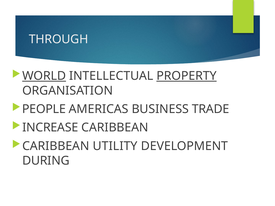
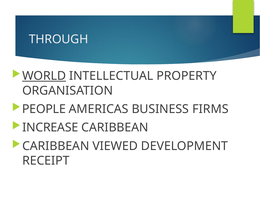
PROPERTY underline: present -> none (187, 76)
TRADE: TRADE -> FIRMS (210, 109)
UTILITY: UTILITY -> VIEWED (115, 146)
DURING: DURING -> RECEIPT (46, 161)
